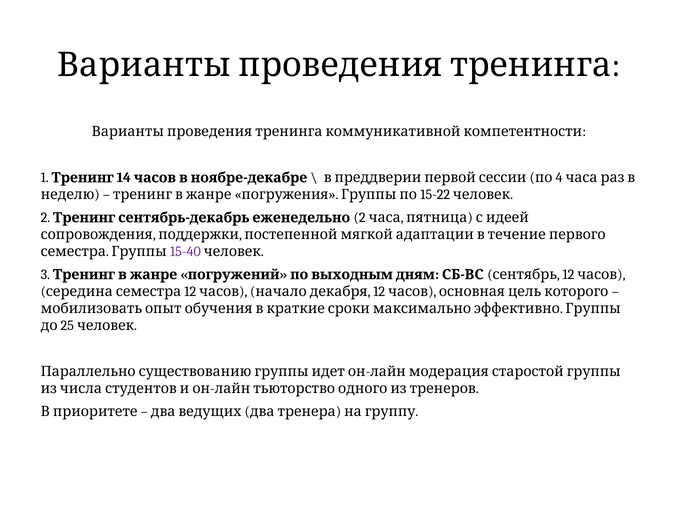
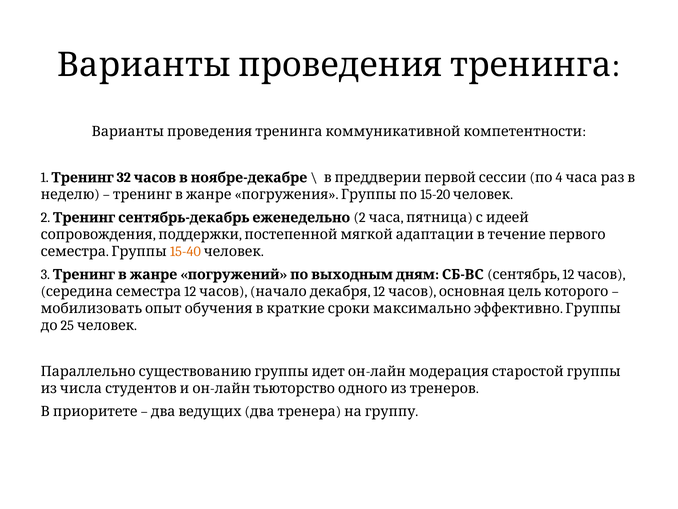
14: 14 -> 32 (124, 177)
15-22: 15-22 -> 15-20 (435, 194)
15-40 colour: purple -> orange (185, 251)
